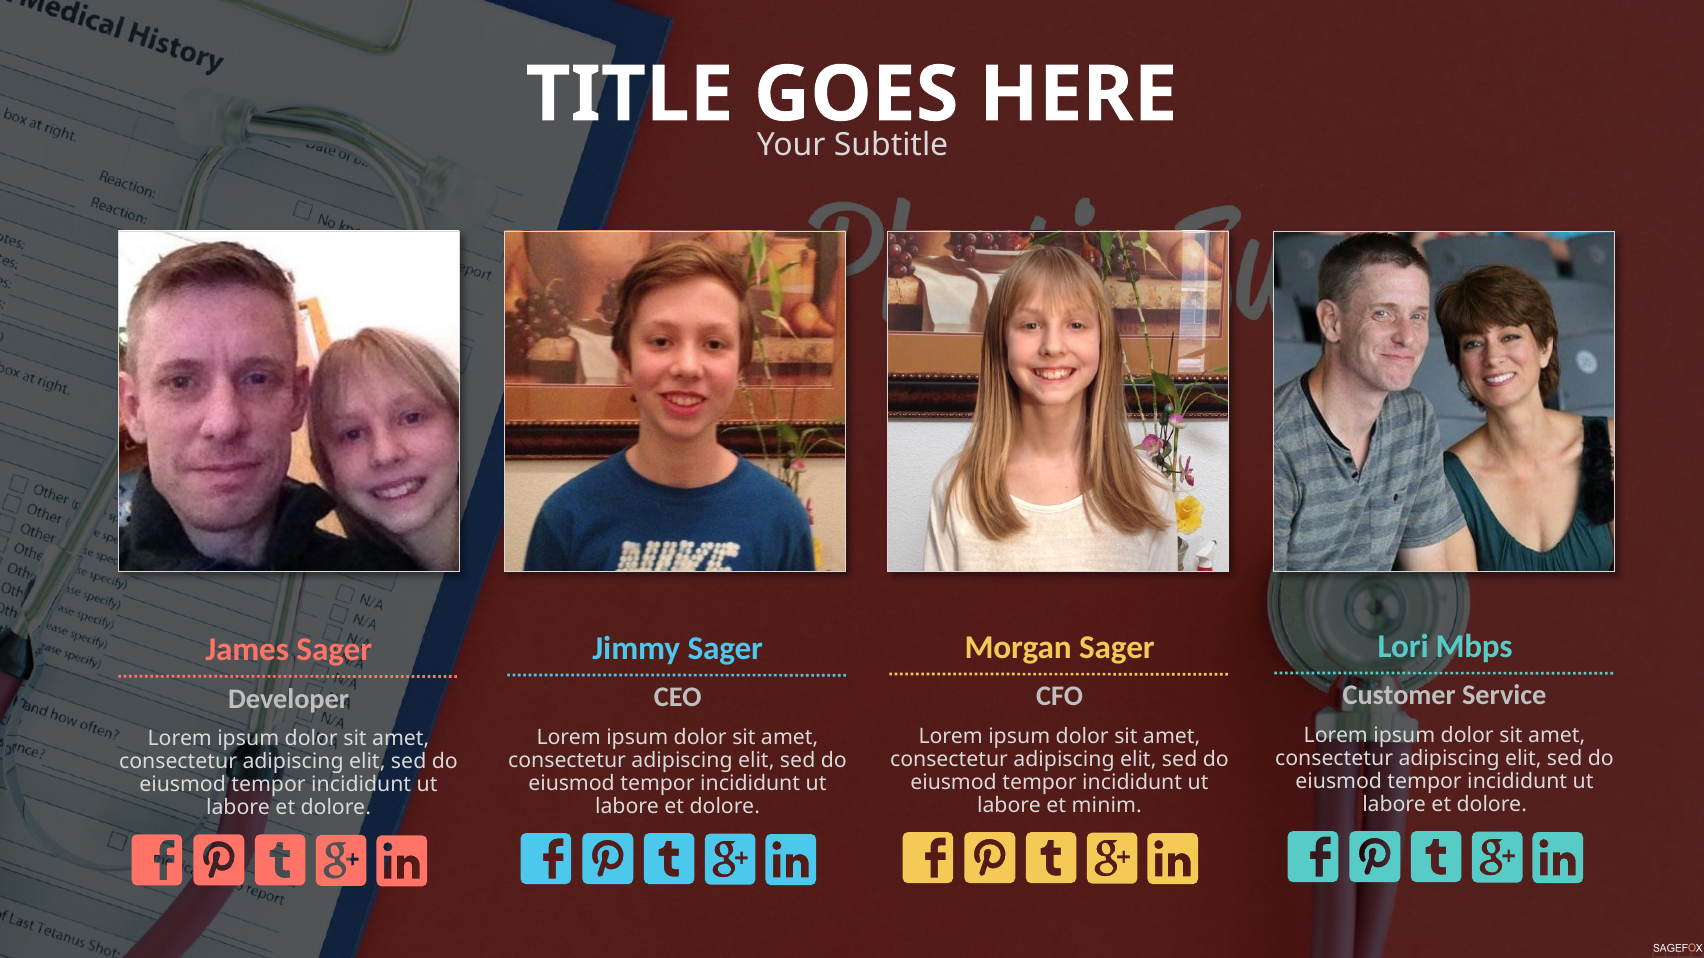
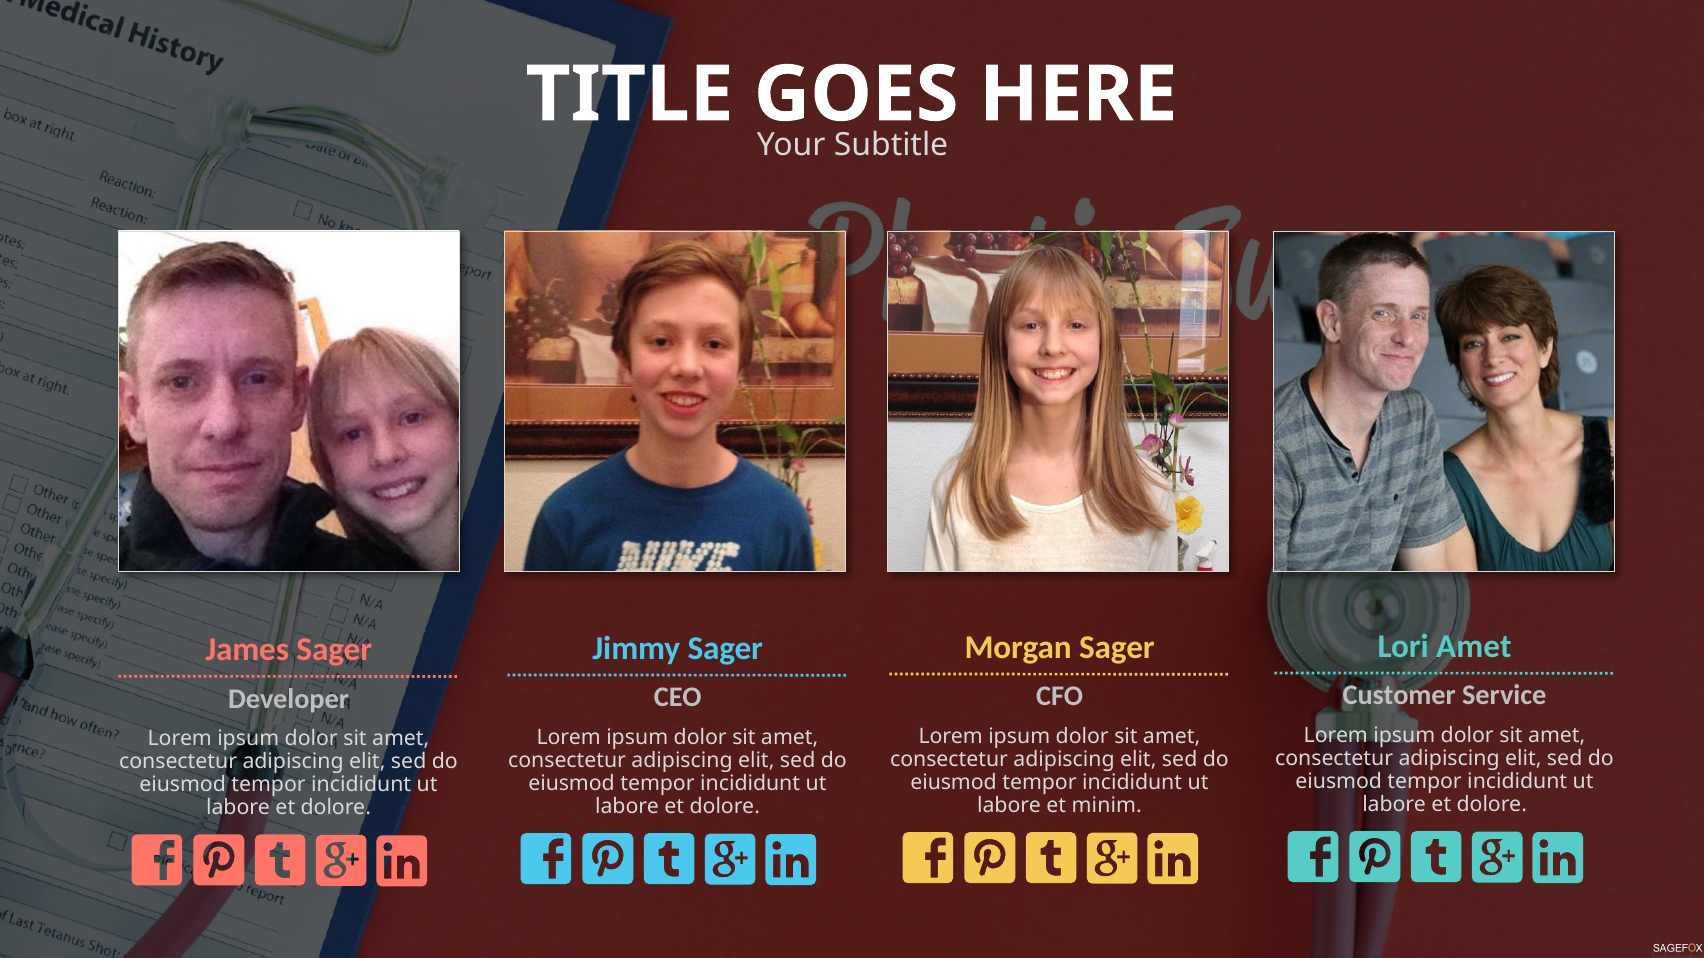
Lori Mbps: Mbps -> Amet (1474, 647)
